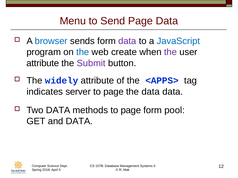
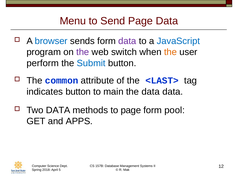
the colour: blue -> purple (83, 52)
create: create -> switch (124, 52)
the colour: purple -> orange (170, 52)
attribute: attribute -> perform (43, 63)
Submit colour: purple -> blue (91, 63)
widely: widely -> common (62, 81)
<APPS>: <APPS> -> <LAST> (162, 81)
indicates server: server -> button (78, 92)
page: page -> main (113, 92)
and DATA: DATA -> APPS (79, 122)
